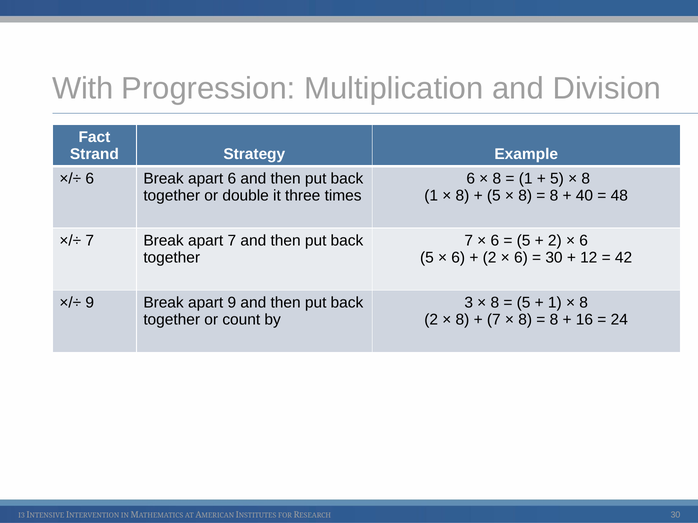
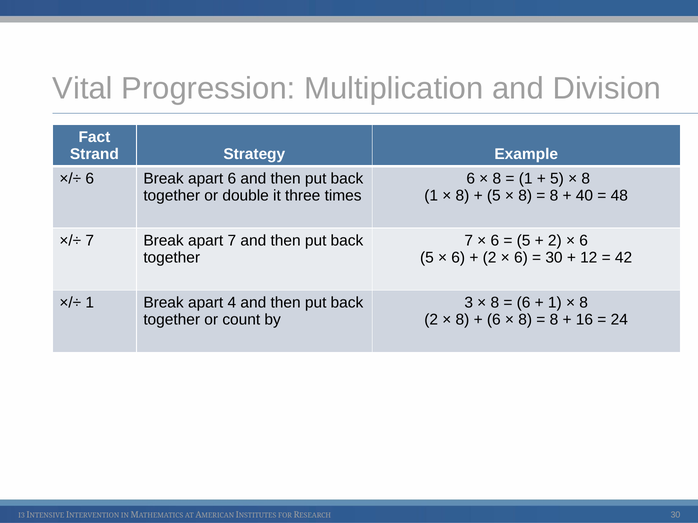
With: With -> Vital (83, 88)
9: 9 -> 1 (90, 303)
apart 9: 9 -> 4 (232, 303)
5: 5 -> 6 (524, 303)
7: 7 -> 6 (494, 320)
